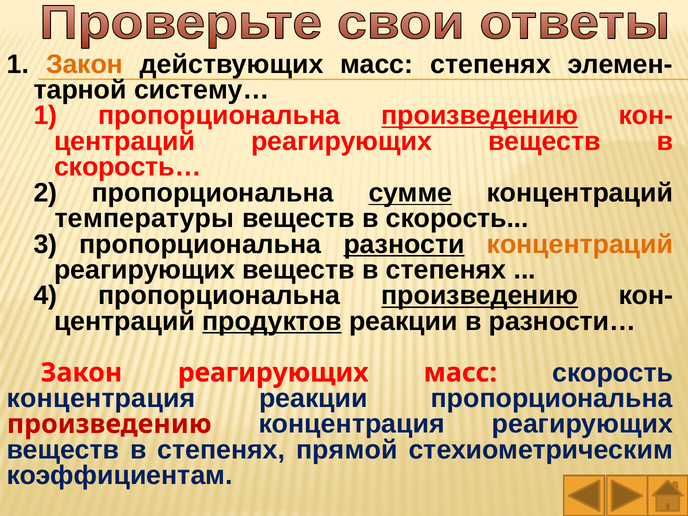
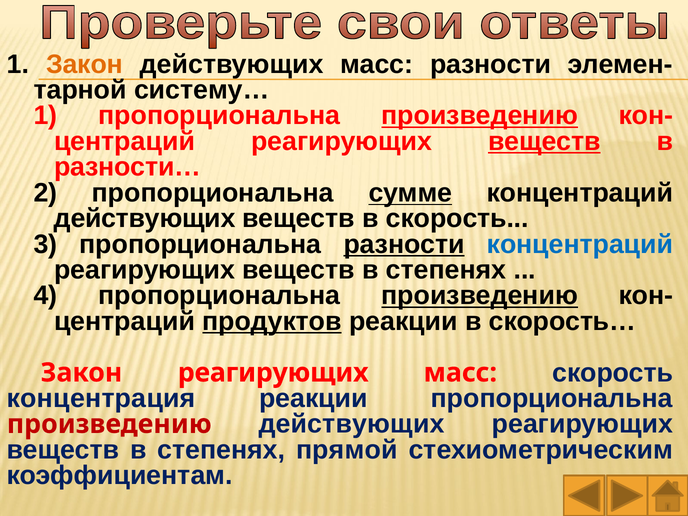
масс степенях: степенях -> разности (491, 64)
веществ underline: none -> present (544, 141)
скорость…: скорость… -> разности… (128, 167)
температуры: температуры -> действующих (145, 218)
концентраций colour: orange -> blue (580, 244)
разности…: разности… -> скорость… (562, 321)
произведению концентрация: концентрация -> действующих (352, 424)
